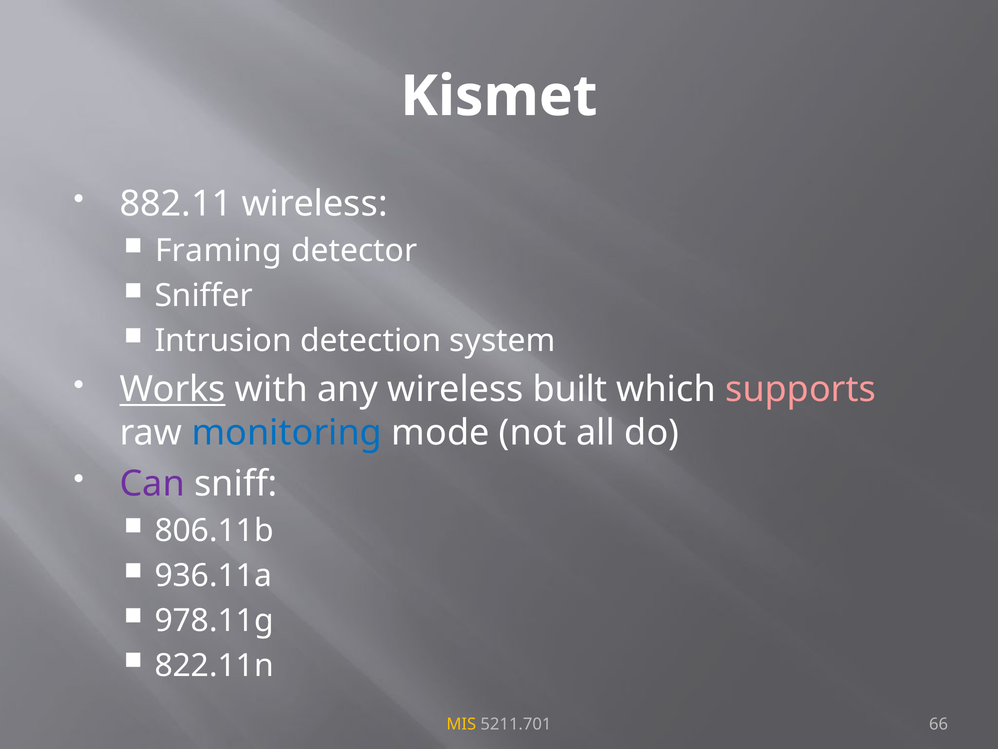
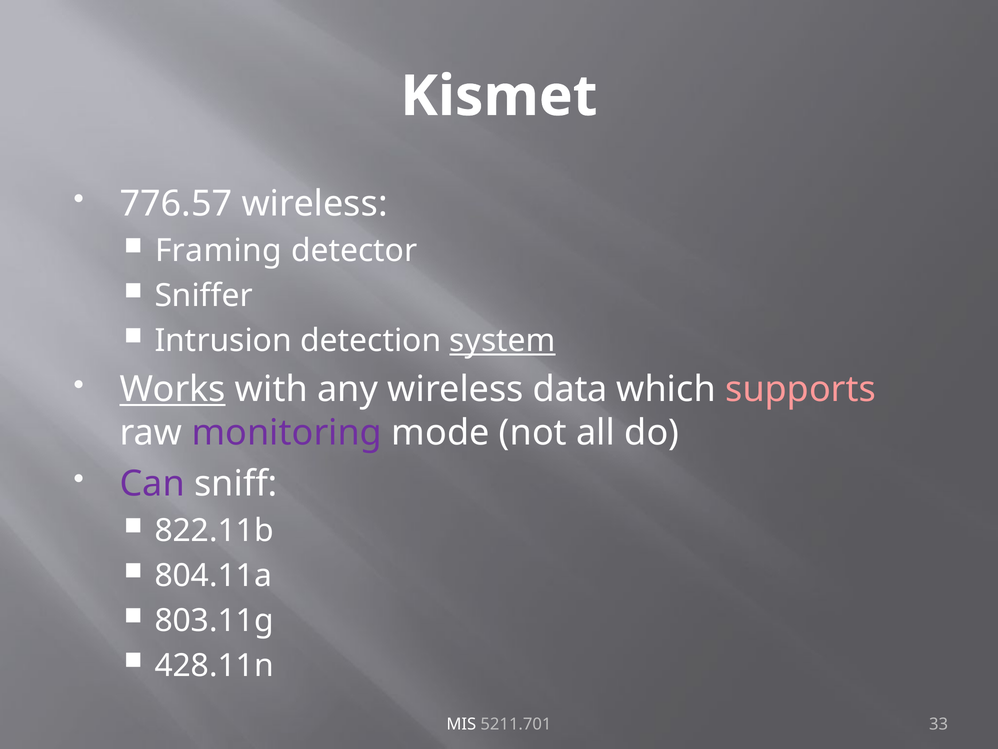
882.11: 882.11 -> 776.57 (176, 204)
system underline: none -> present (503, 341)
built: built -> data (570, 389)
monitoring colour: blue -> purple (287, 433)
806.11b: 806.11b -> 822.11b (214, 531)
936.11a: 936.11a -> 804.11a (213, 575)
978.11g: 978.11g -> 803.11g (214, 620)
822.11n: 822.11n -> 428.11n (214, 665)
MIS colour: yellow -> white (461, 724)
66: 66 -> 33 (939, 724)
